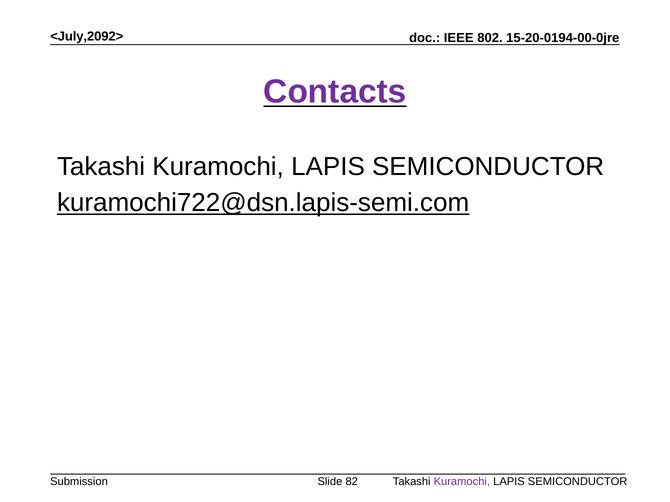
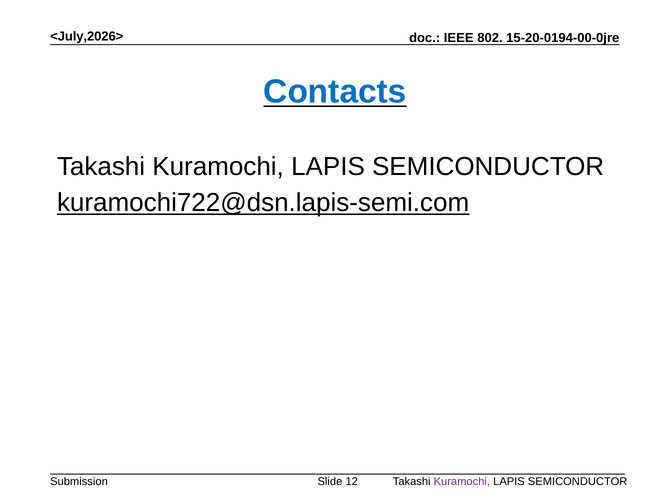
<July,2092>: <July,2092> -> <July,2026> (87, 37)
Contacts colour: purple -> blue (335, 92)
82: 82 -> 12 (352, 482)
